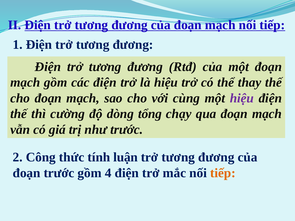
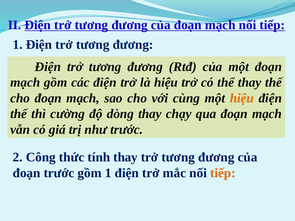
hiệu colour: purple -> orange (242, 98)
dòng tổng: tổng -> thay (150, 114)
tính luận: luận -> thay (126, 157)
gồm 4: 4 -> 1 (108, 173)
